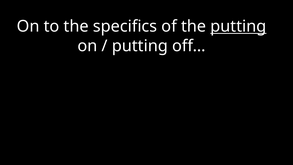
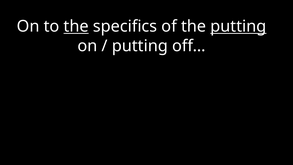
the underline: none -> present (76, 26)
